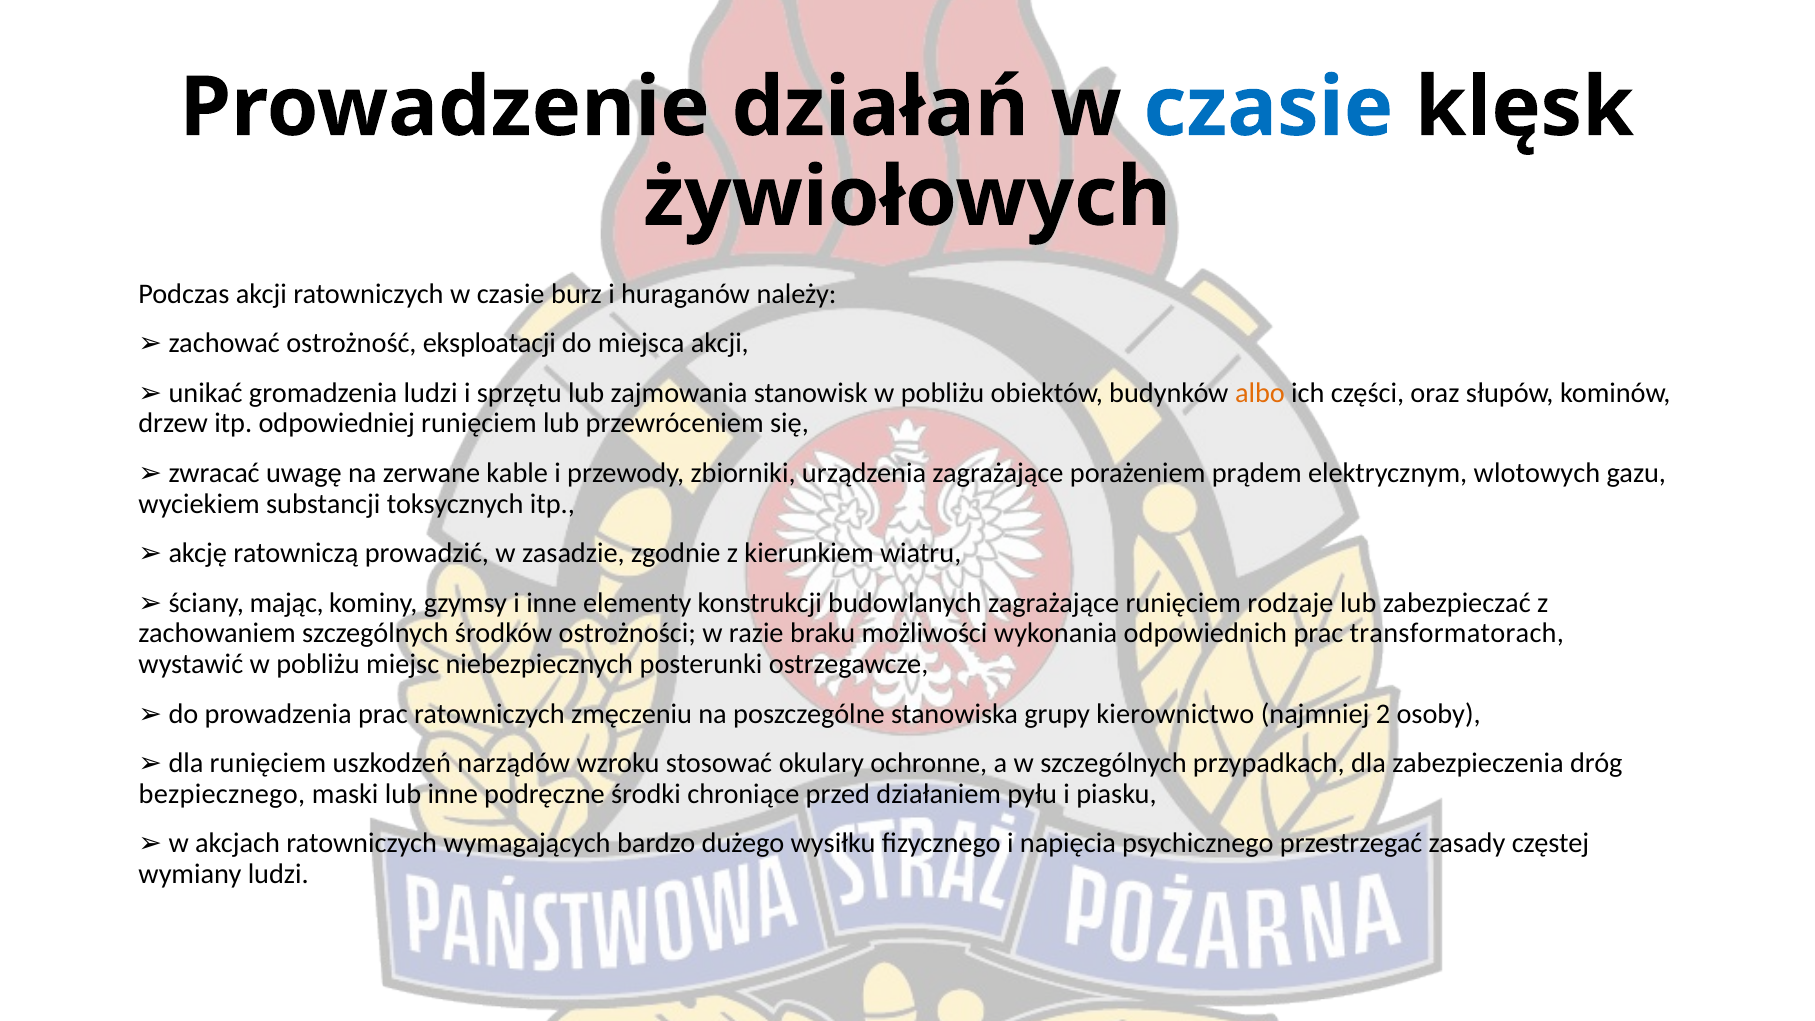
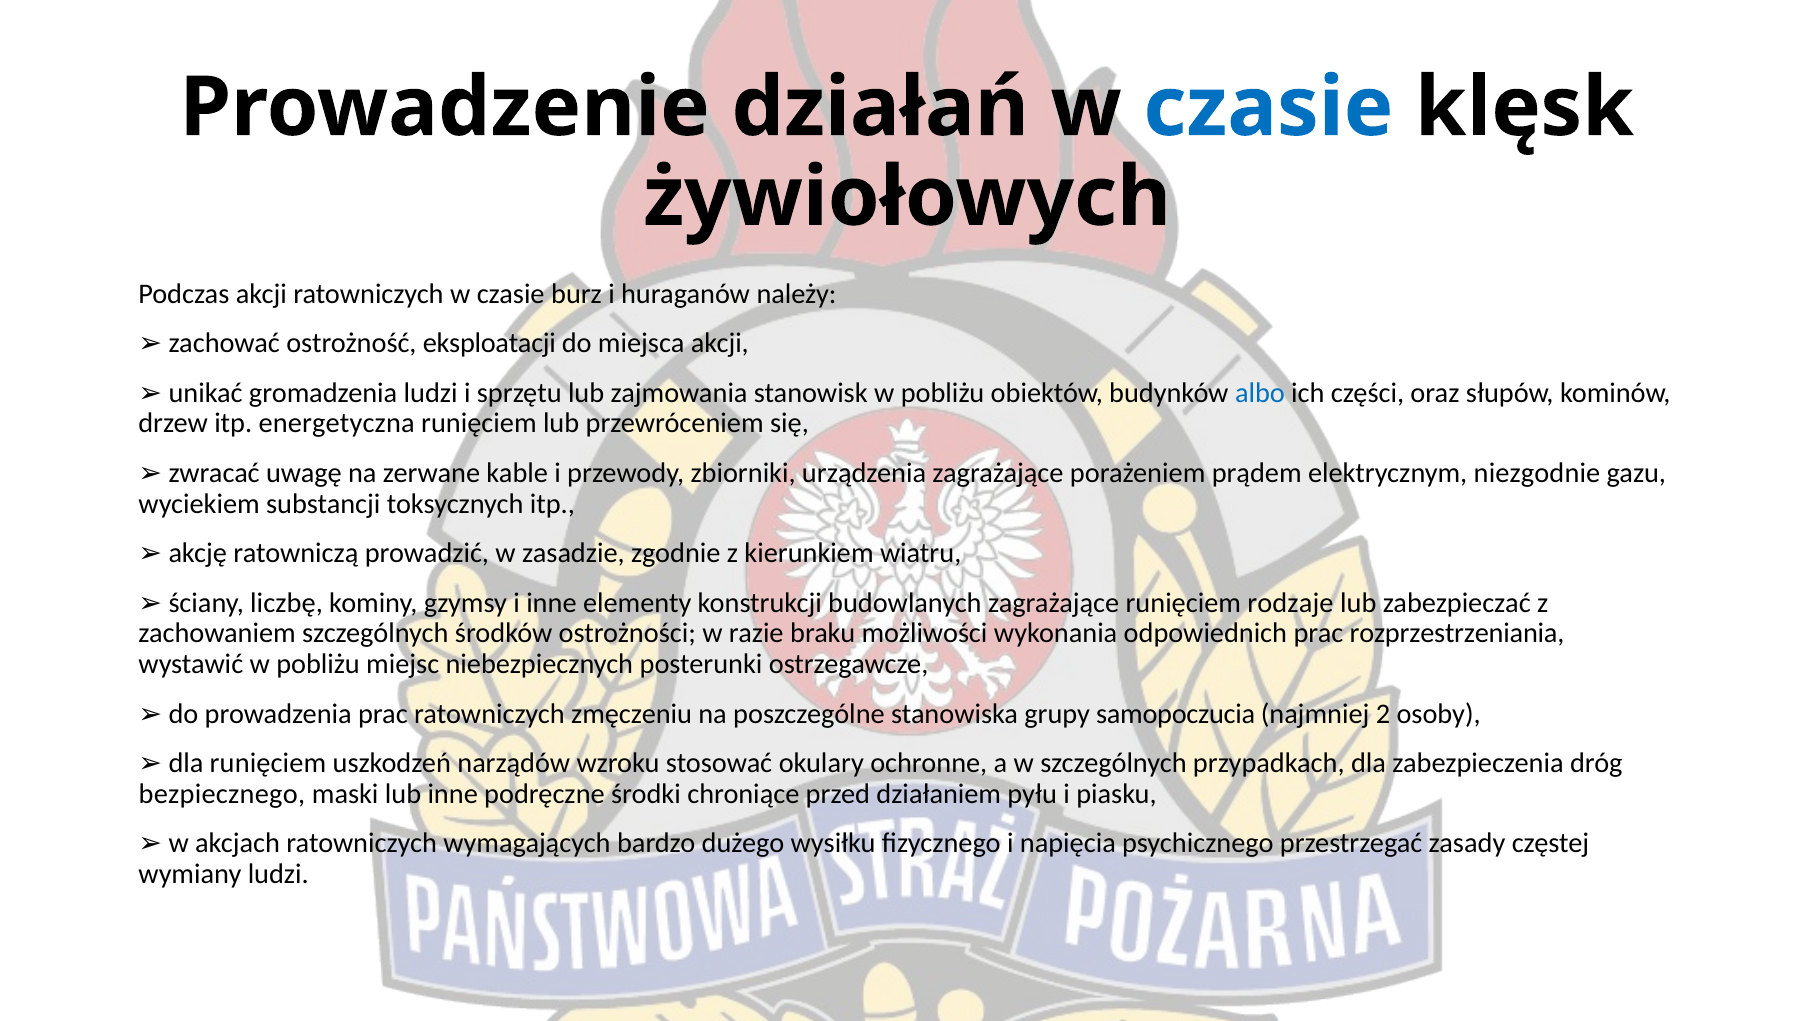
albo colour: orange -> blue (1260, 393)
odpowiedniej: odpowiedniej -> energetyczna (337, 424)
wlotowych: wlotowych -> niezgodnie (1537, 473)
mając: mając -> liczbę (287, 603)
transformatorach: transformatorach -> rozprzestrzeniania (1457, 634)
kierownictwo: kierownictwo -> samopoczucia (1176, 714)
